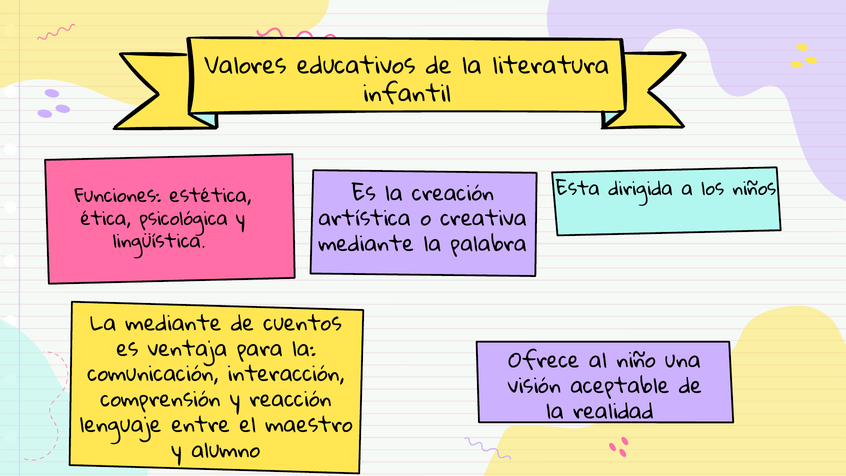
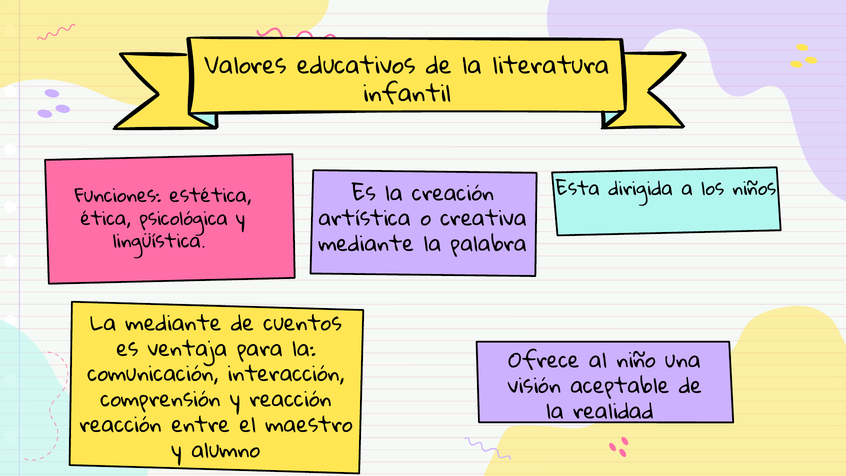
lenguaje: lenguaje -> reacción (121, 425)
